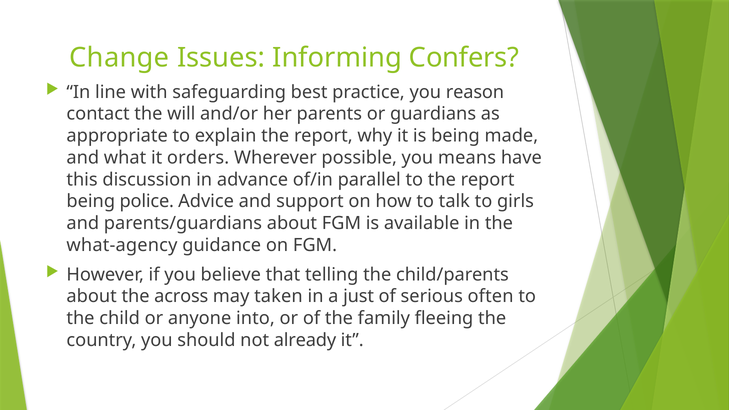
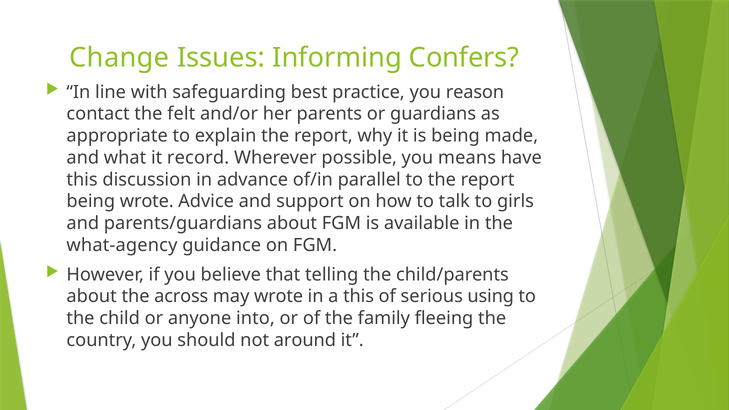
will: will -> felt (181, 114)
orders: orders -> record (198, 158)
being police: police -> wrote (147, 201)
may taken: taken -> wrote (279, 297)
a just: just -> this (359, 297)
often: often -> using (491, 297)
already: already -> around (305, 340)
